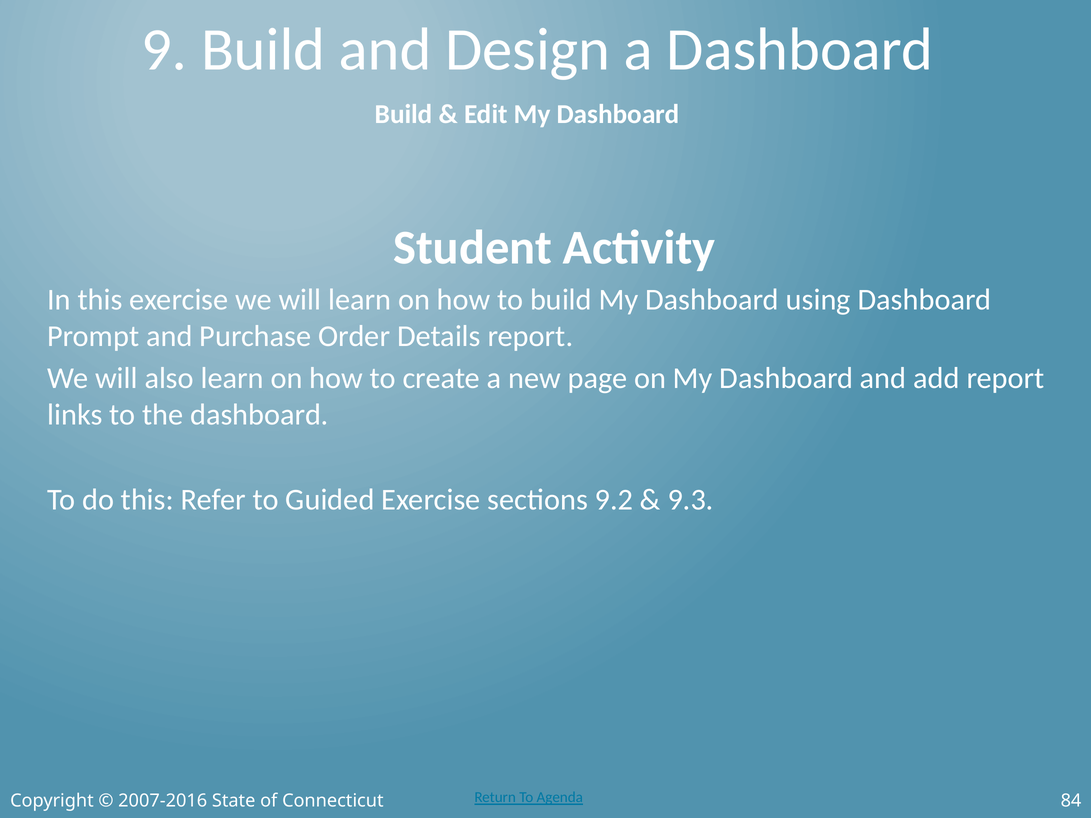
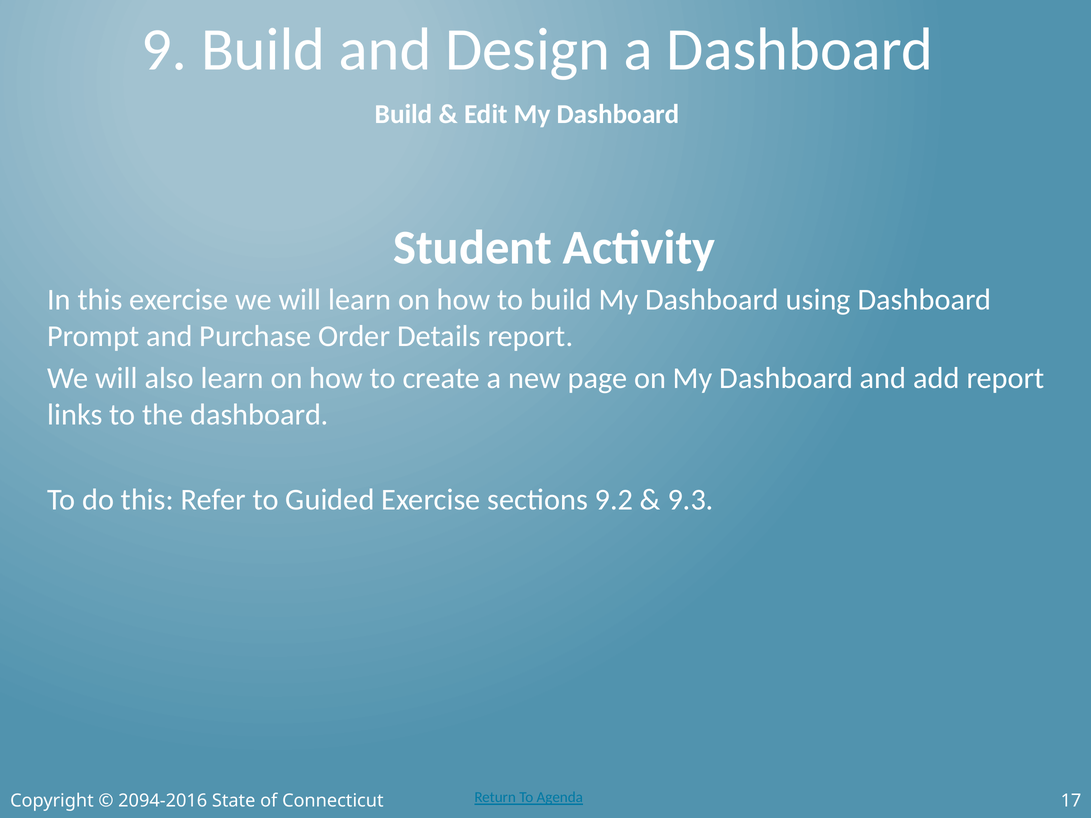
84: 84 -> 17 (1071, 801)
2007-2016: 2007-2016 -> 2094-2016 (163, 801)
